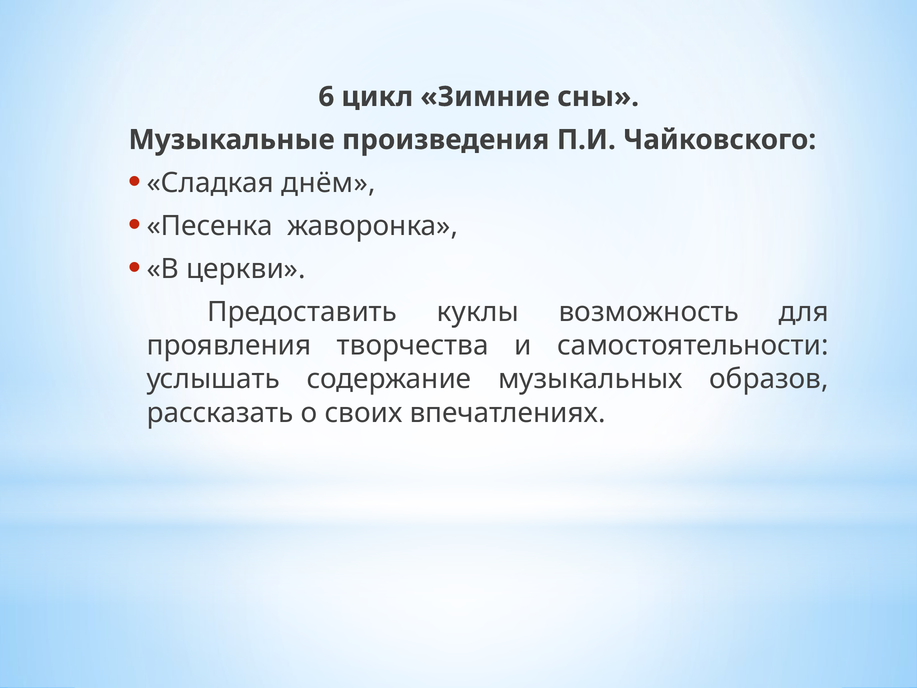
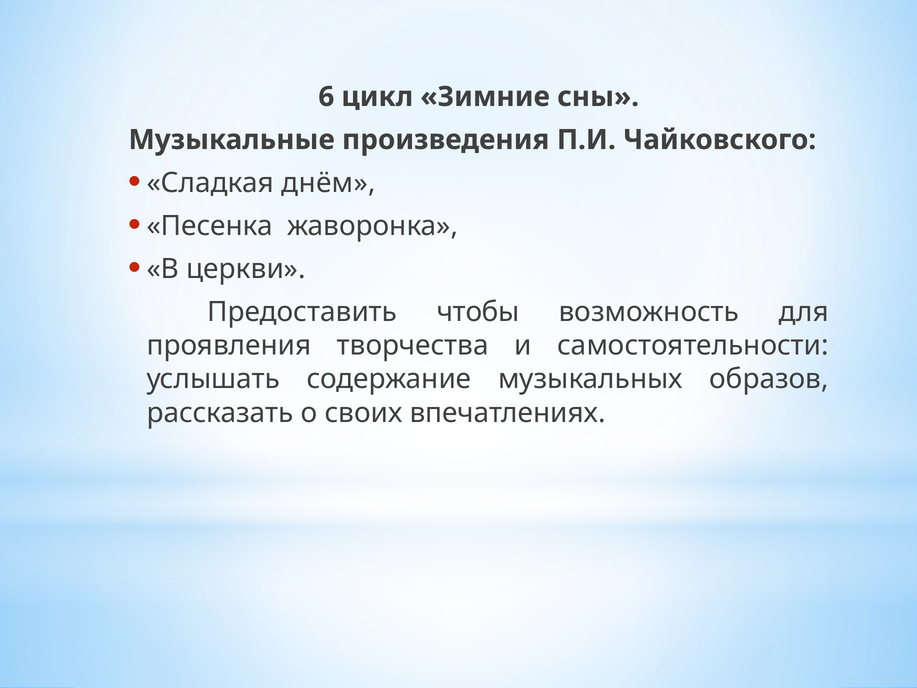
куклы: куклы -> чтобы (478, 312)
